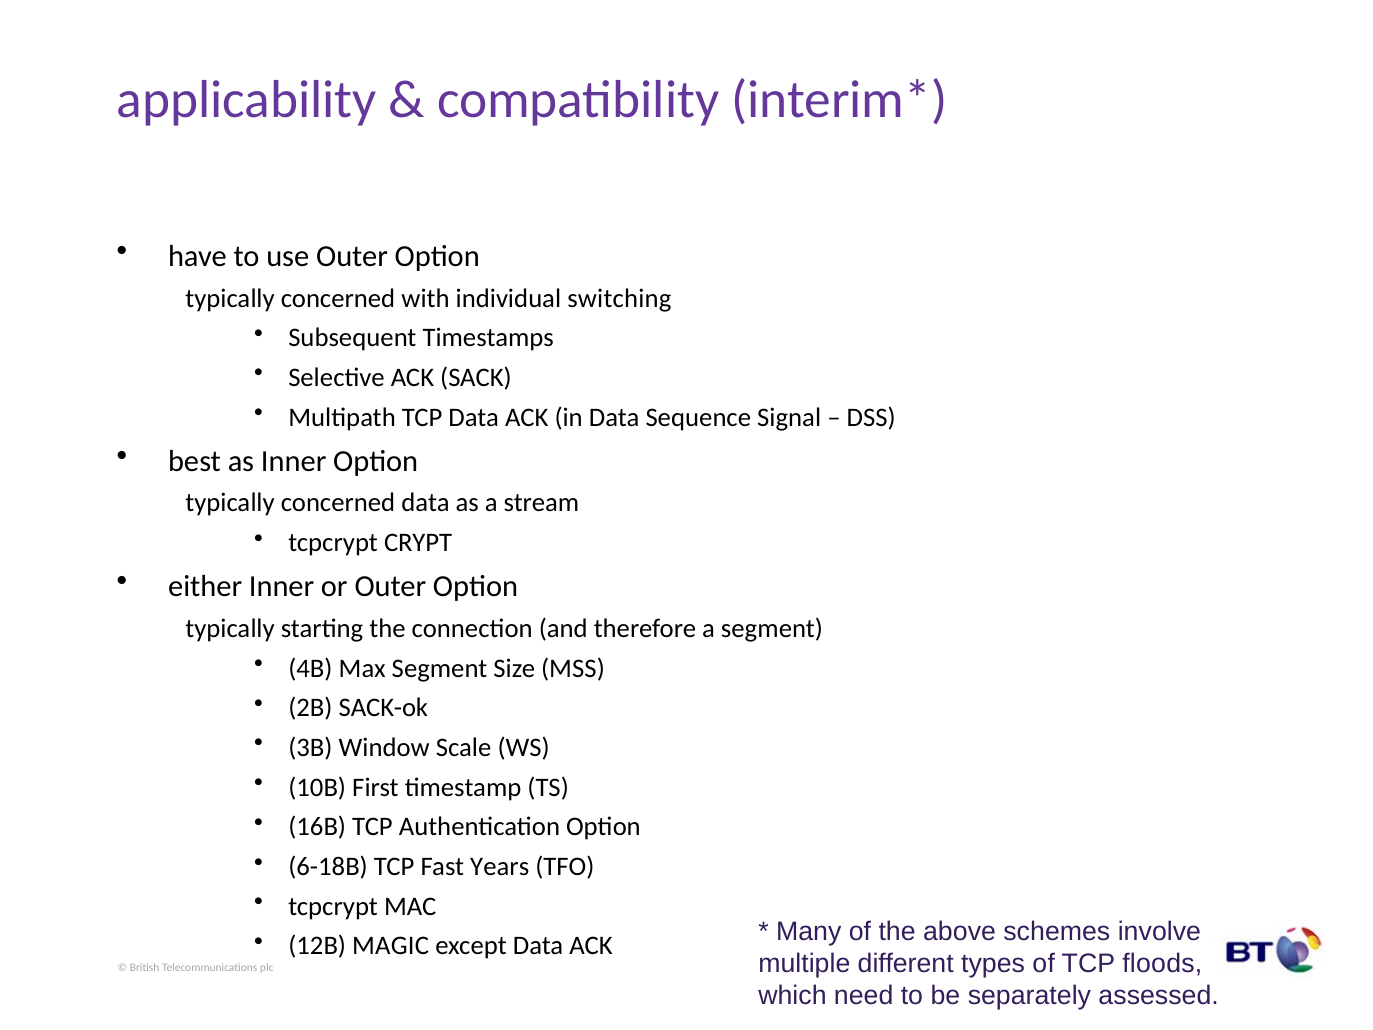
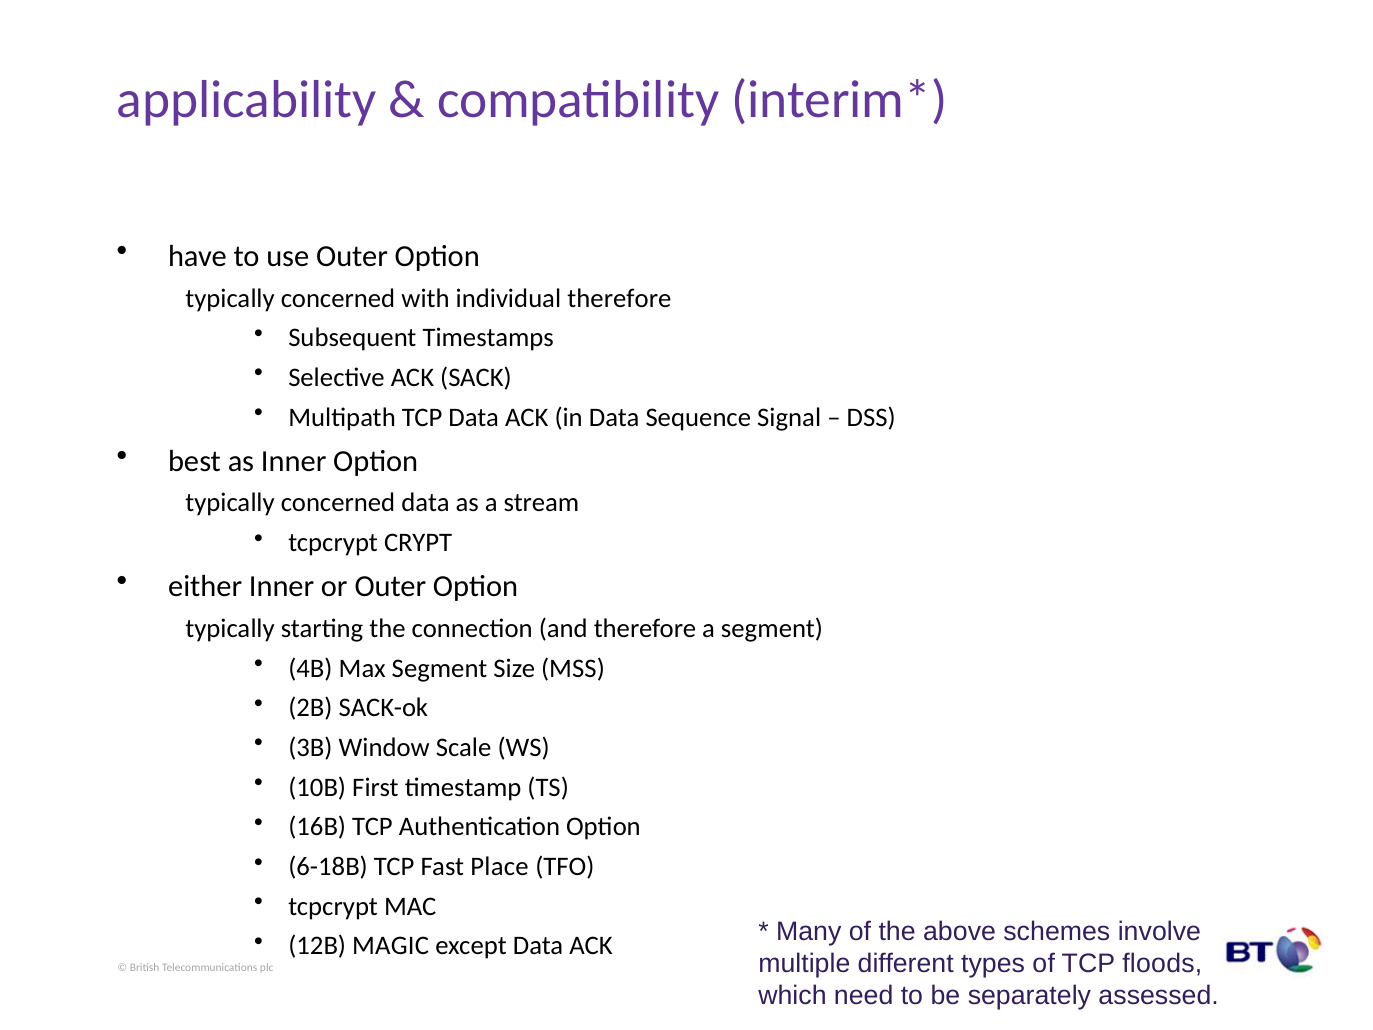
individual switching: switching -> therefore (619, 298)
Years: Years -> Place (500, 867)
